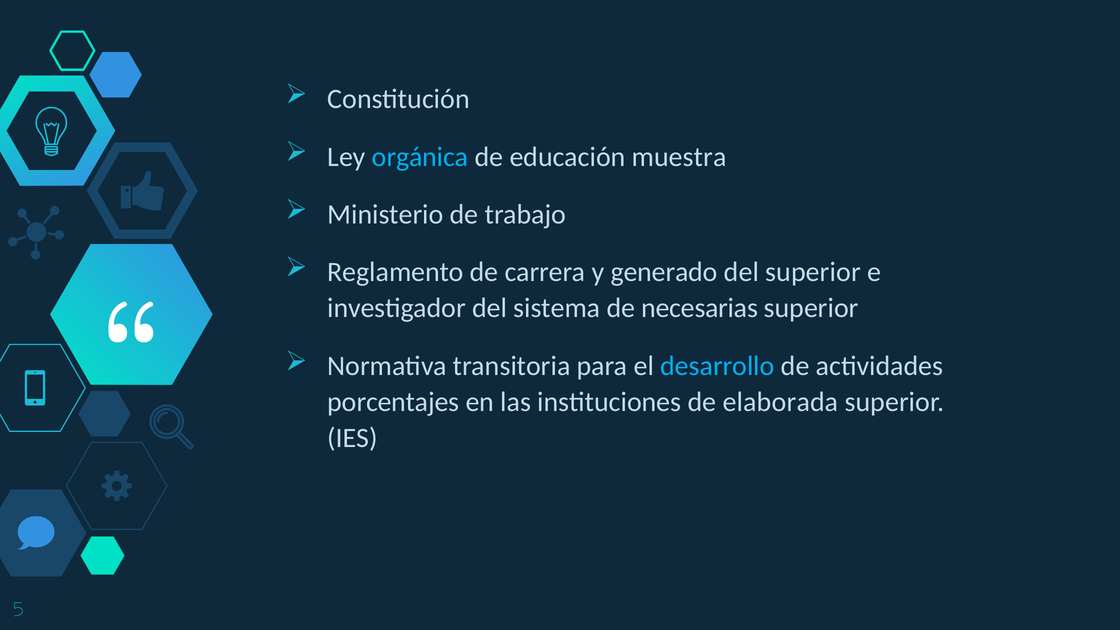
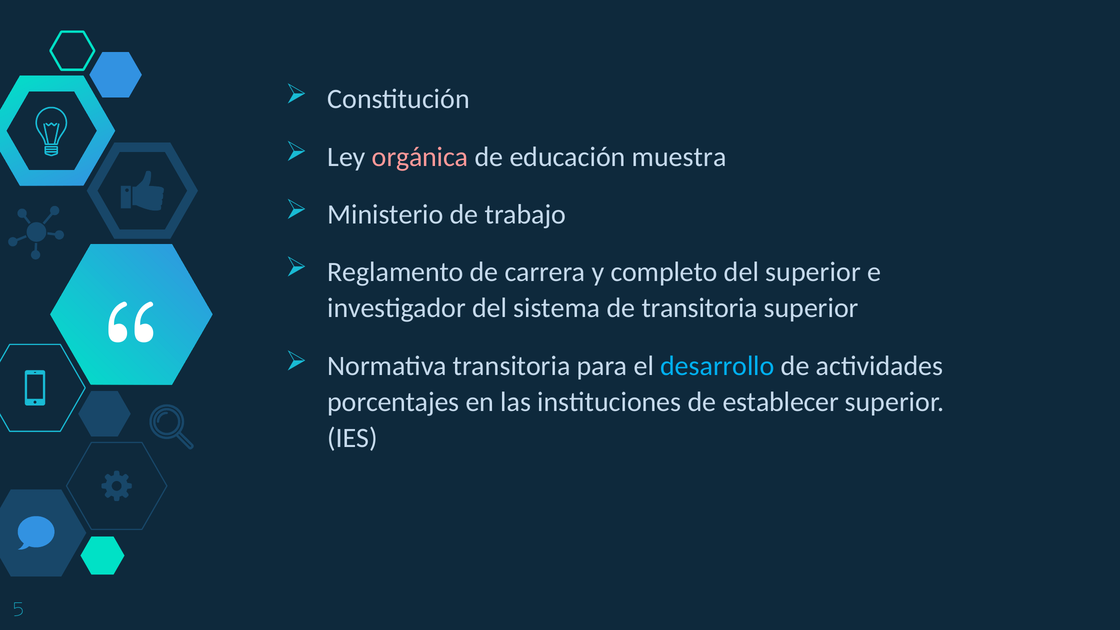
orgánica colour: light blue -> pink (420, 157)
generado: generado -> completo (664, 272)
de necesarias: necesarias -> transitoria (700, 308)
elaborada: elaborada -> establecer (781, 402)
